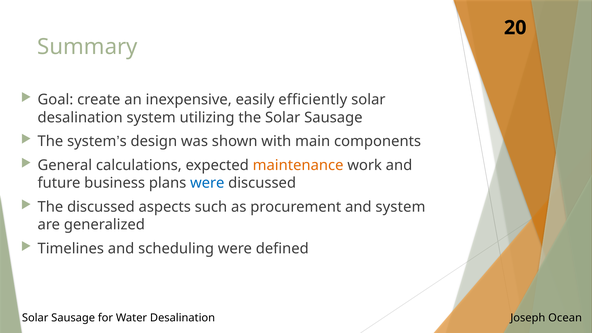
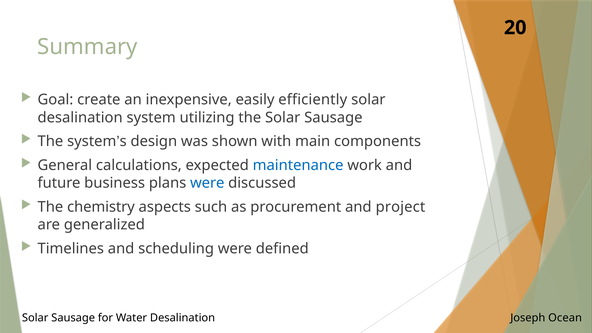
maintenance colour: orange -> blue (298, 165)
The discussed: discussed -> chemistry (101, 207)
and system: system -> project (400, 207)
